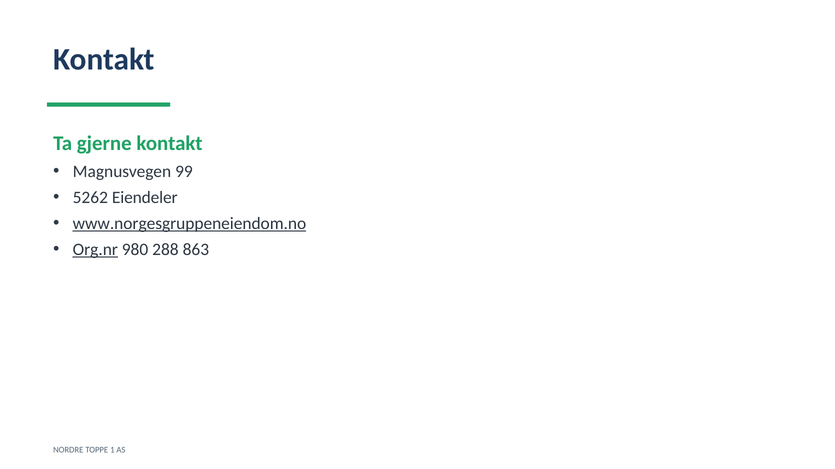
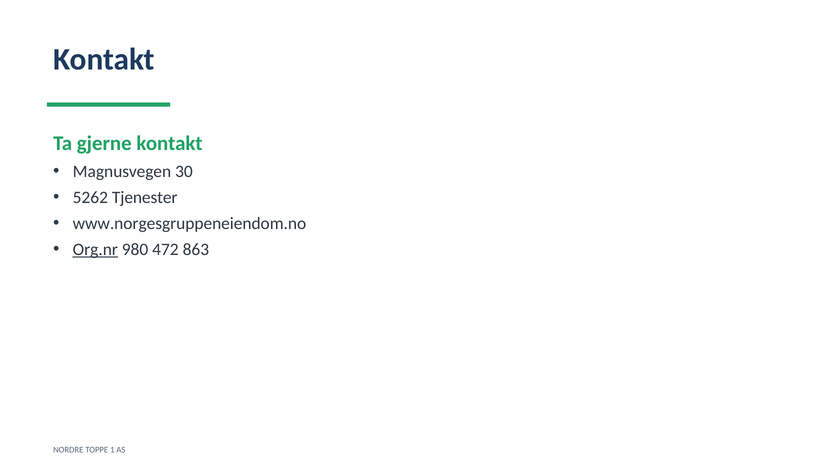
99: 99 -> 30 (184, 172)
Eiendeler: Eiendeler -> Tjenester (145, 198)
www.norgesgruppeneiendom.no underline: present -> none (189, 224)
288: 288 -> 472 (165, 250)
